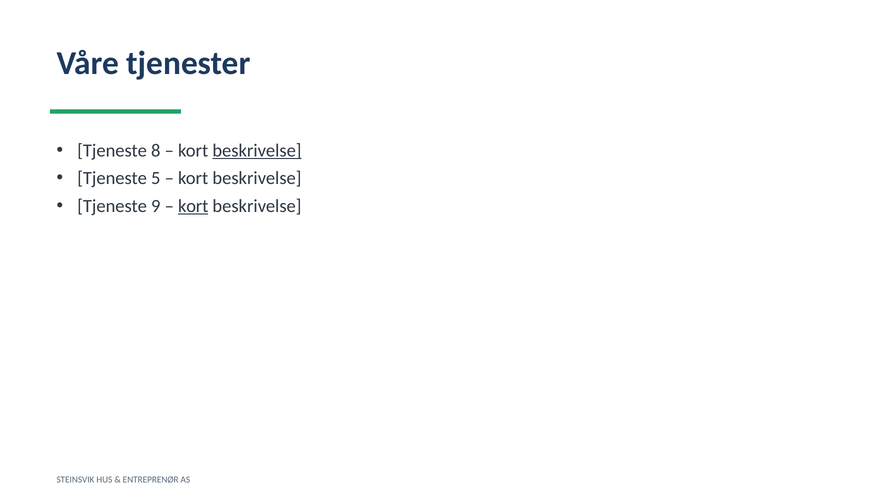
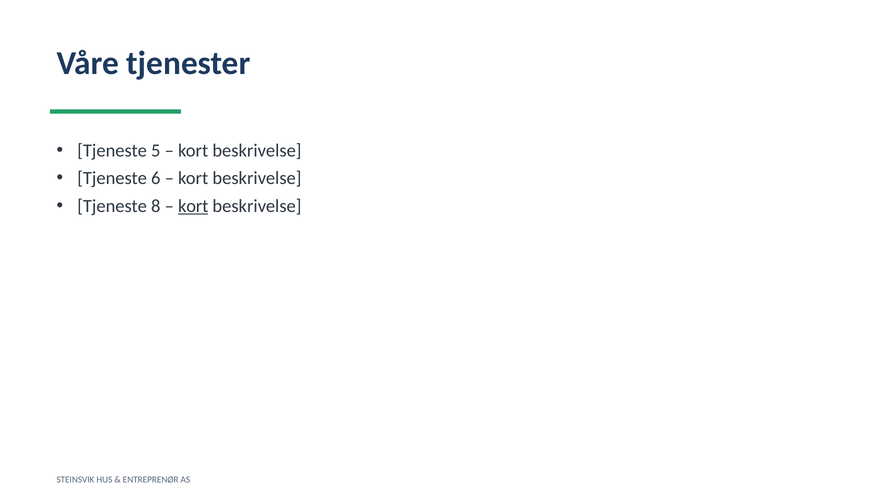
8: 8 -> 5 (156, 150)
beskrivelse underline: present -> none (257, 150)
5: 5 -> 6 (156, 178)
9: 9 -> 8 (156, 206)
